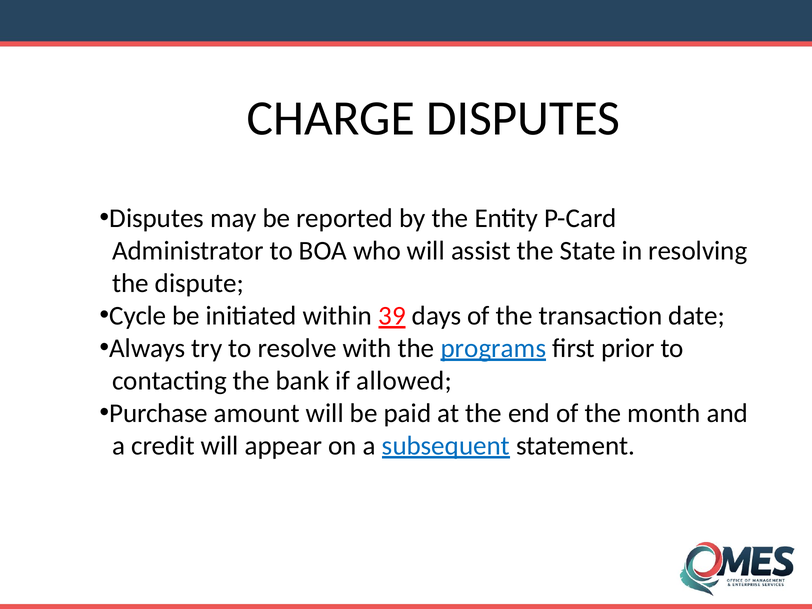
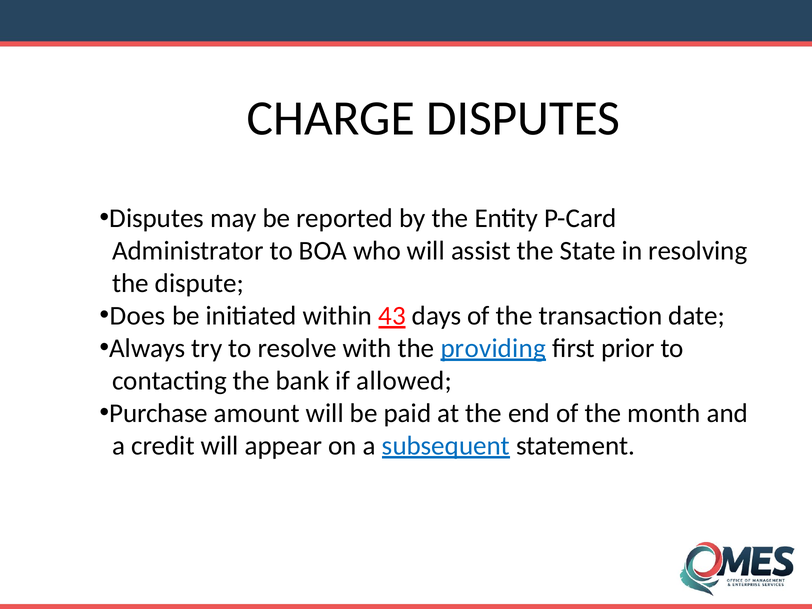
Cycle: Cycle -> Does (138, 316)
39: 39 -> 43 (392, 316)
programs: programs -> providing (493, 348)
